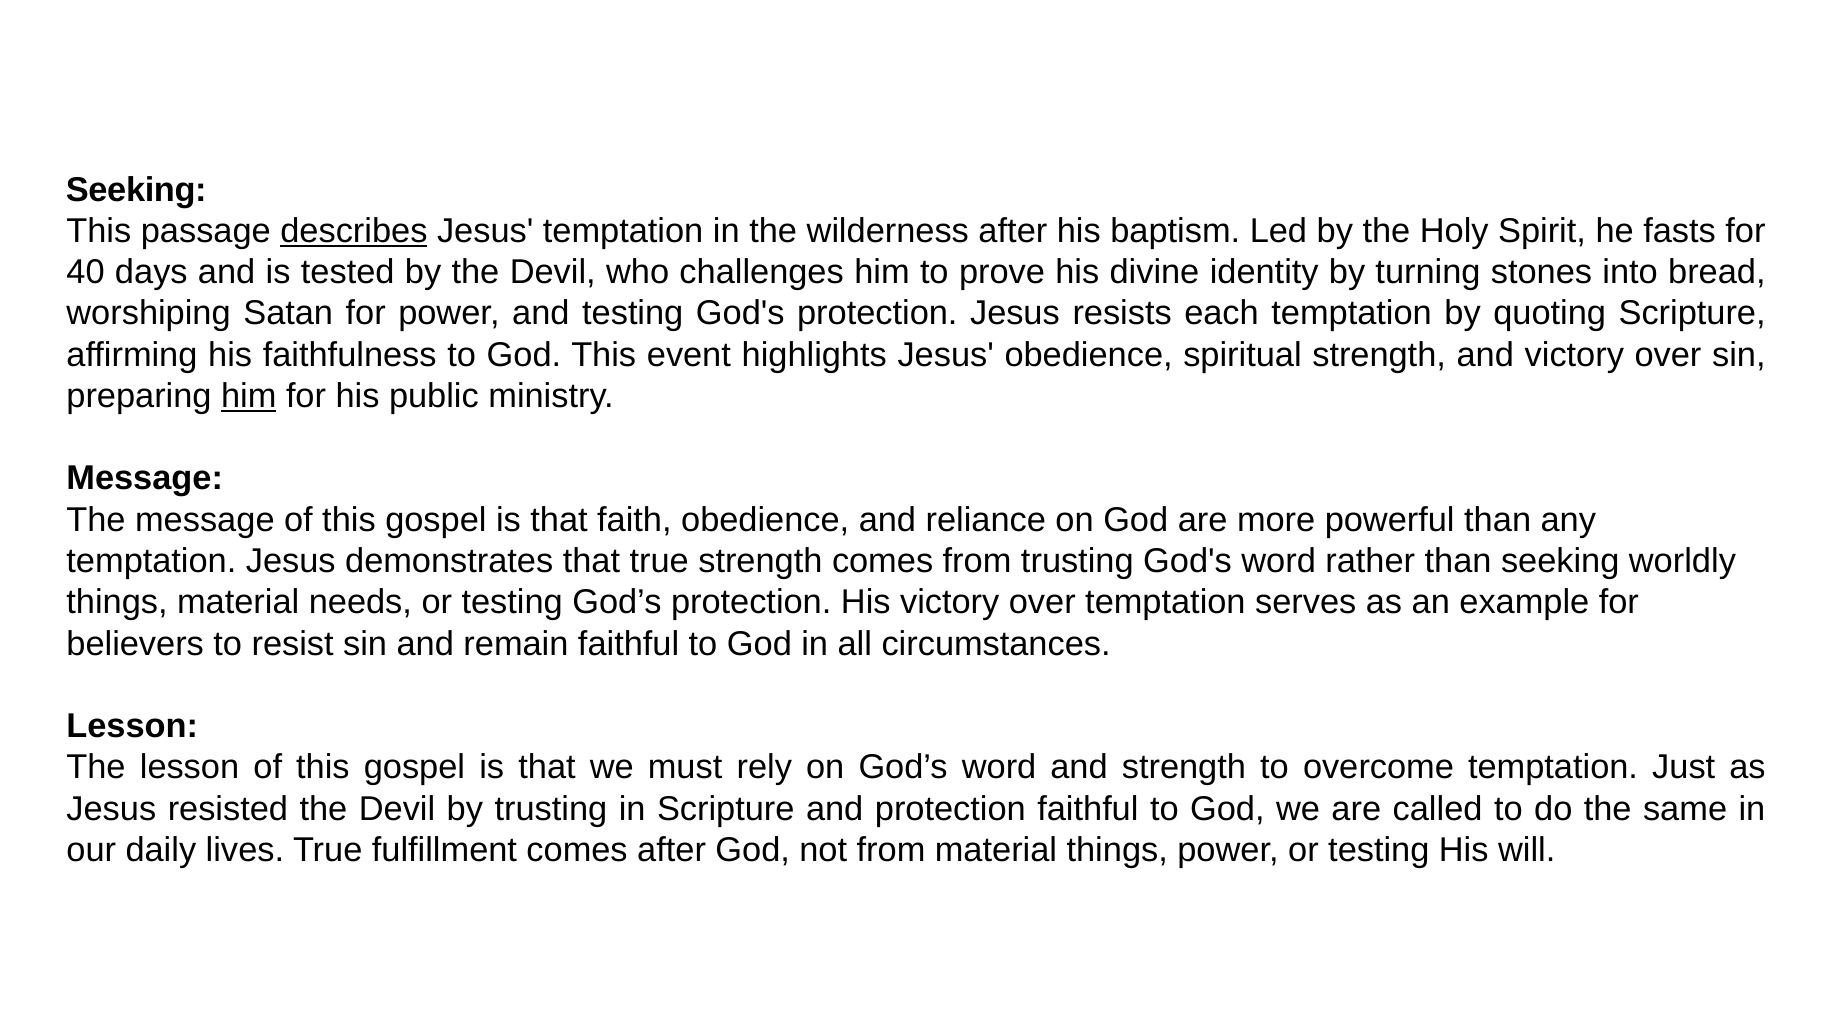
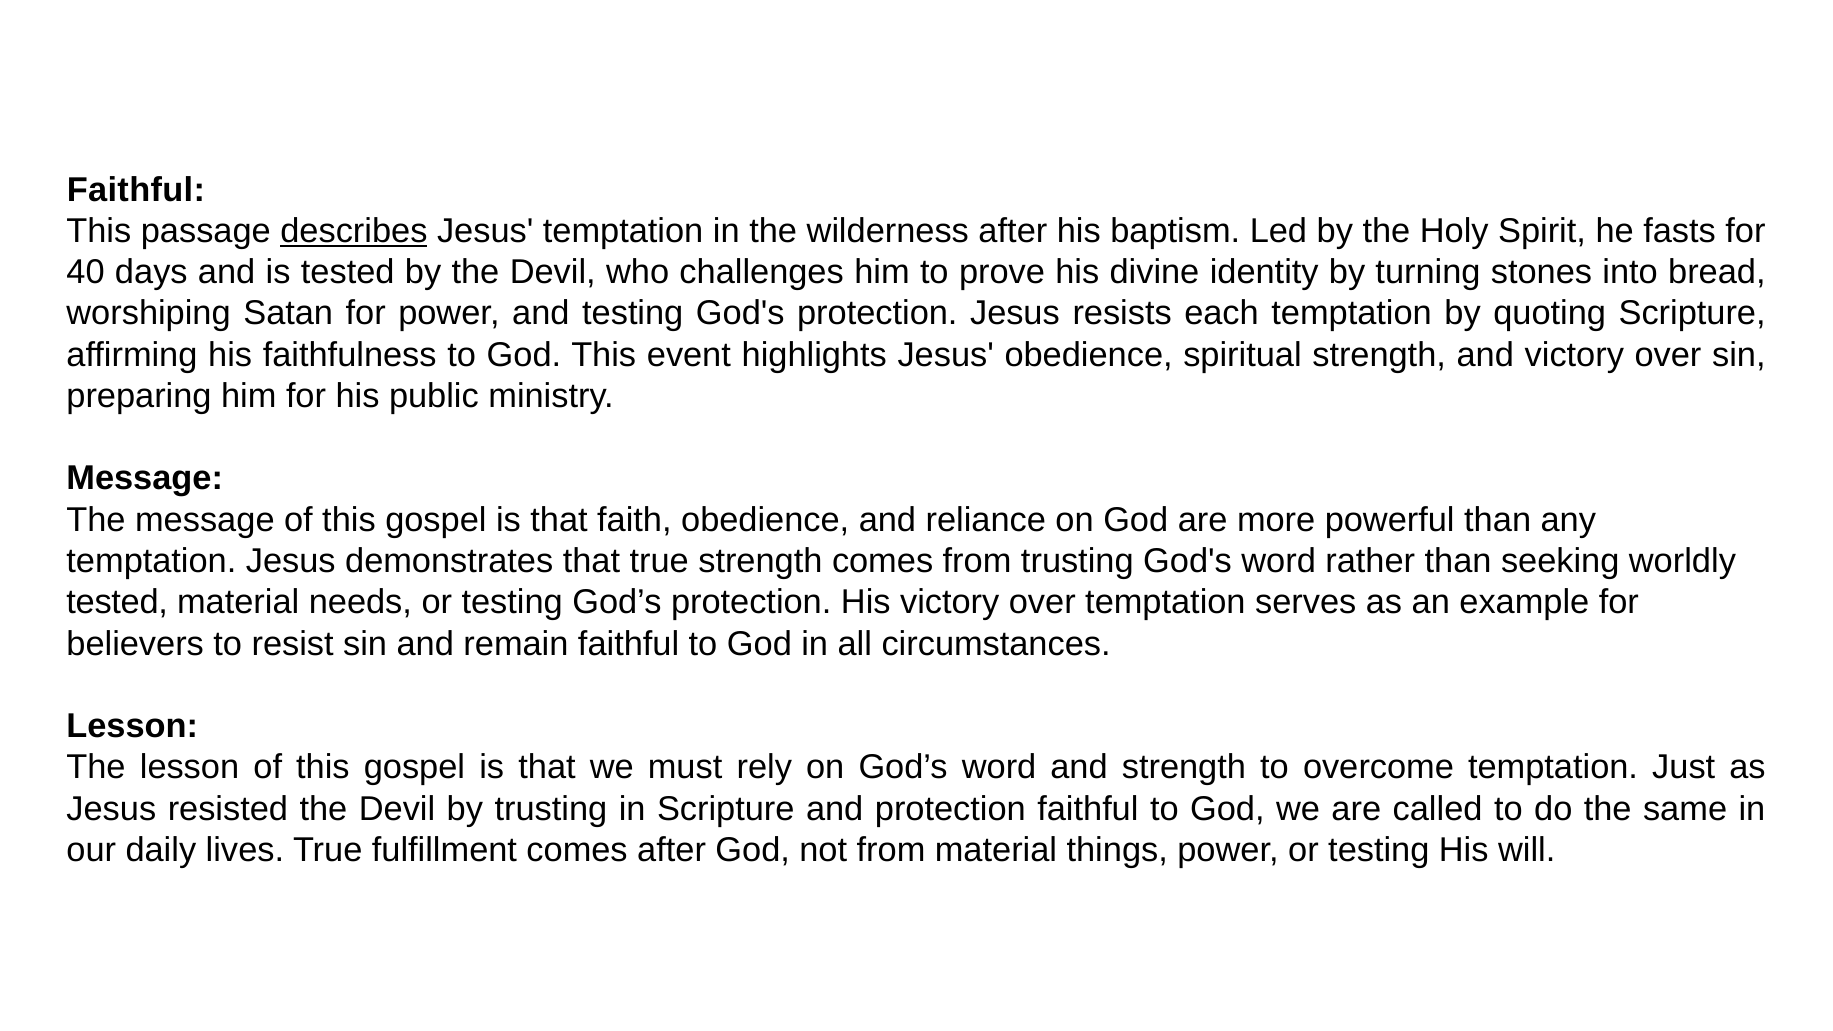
Seeking: Seeking -> Faithful (136, 190)
him underline: present -> none (249, 396)
things: things -> tested (117, 602)
